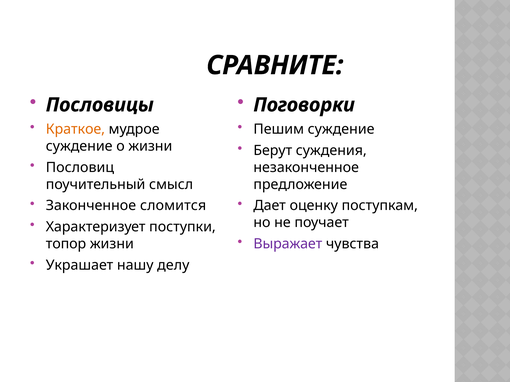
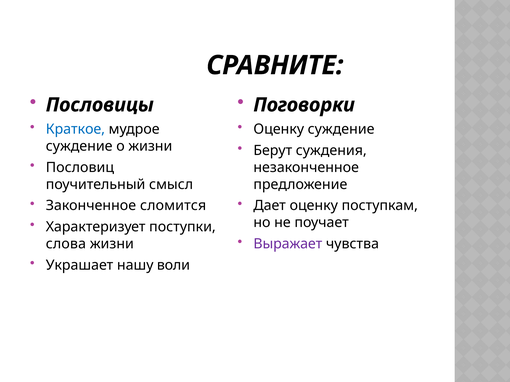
Краткое colour: orange -> blue (75, 129)
Пешим: Пешим -> Оценку (279, 129)
топор: топор -> слова (66, 244)
делу: делу -> воли (173, 265)
